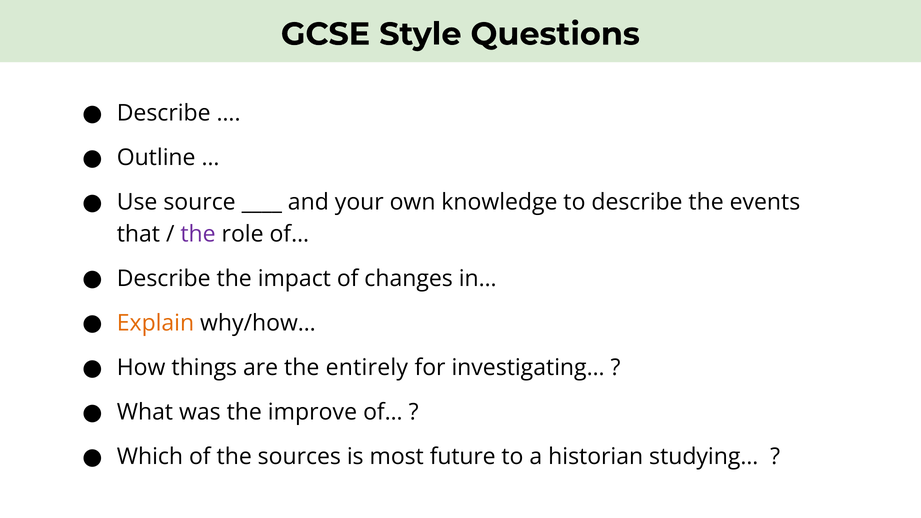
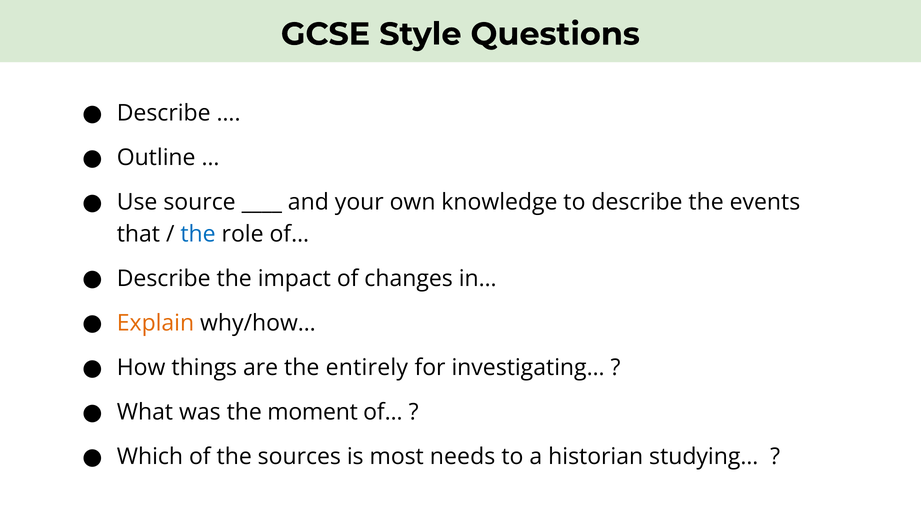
the colour: purple -> blue (198, 234)
improve: improve -> moment (313, 412)
future: future -> needs (463, 457)
